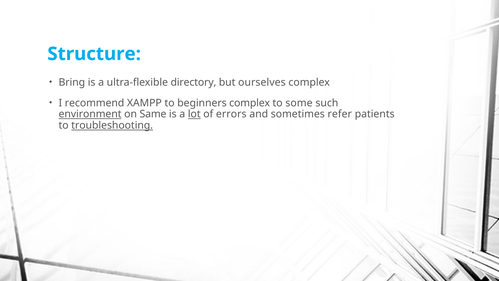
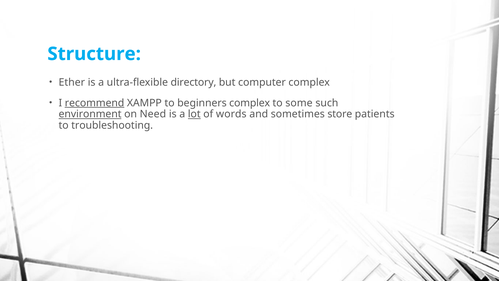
Bring: Bring -> Ether (72, 82)
ourselves: ourselves -> computer (262, 82)
recommend underline: none -> present (95, 103)
Same: Same -> Need (153, 114)
errors: errors -> words (231, 114)
refer: refer -> store (340, 114)
troubleshooting underline: present -> none (112, 125)
